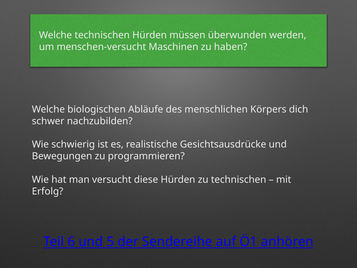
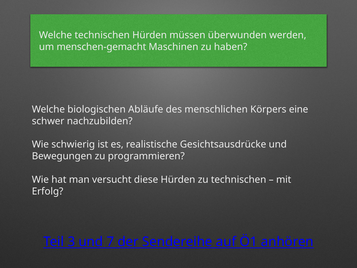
menschen-versucht: menschen-versucht -> menschen-gemacht (101, 47)
dich: dich -> eine (299, 109)
6: 6 -> 3 (71, 242)
5: 5 -> 7 (110, 242)
